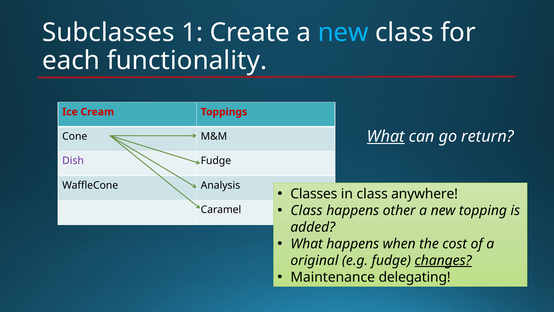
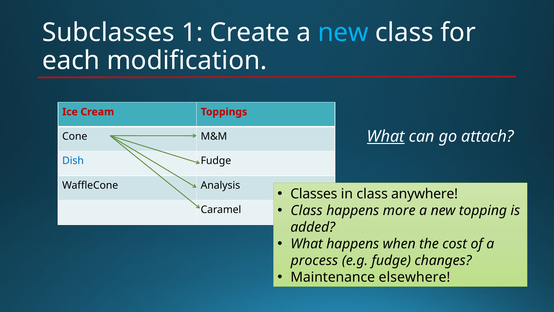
functionality: functionality -> modification (187, 61)
return: return -> attach (488, 136)
Dish colour: purple -> blue (73, 161)
other: other -> more (399, 210)
original: original -> process (314, 260)
changes underline: present -> none (443, 260)
delegating: delegating -> elsewhere (414, 277)
